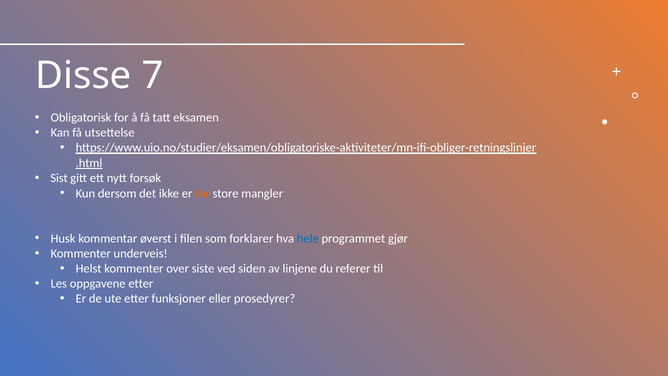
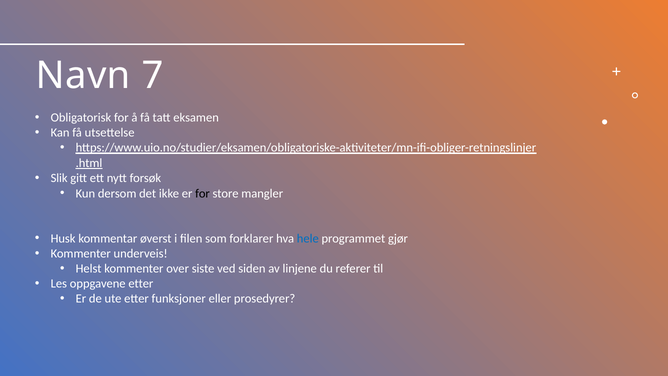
Disse: Disse -> Navn (83, 75)
Sist: Sist -> Slik (59, 178)
for colour: orange -> black (203, 193)
